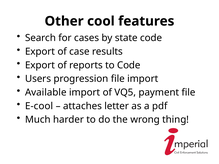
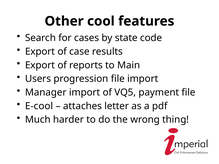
to Code: Code -> Main (129, 65)
Available: Available -> Manager (46, 93)
